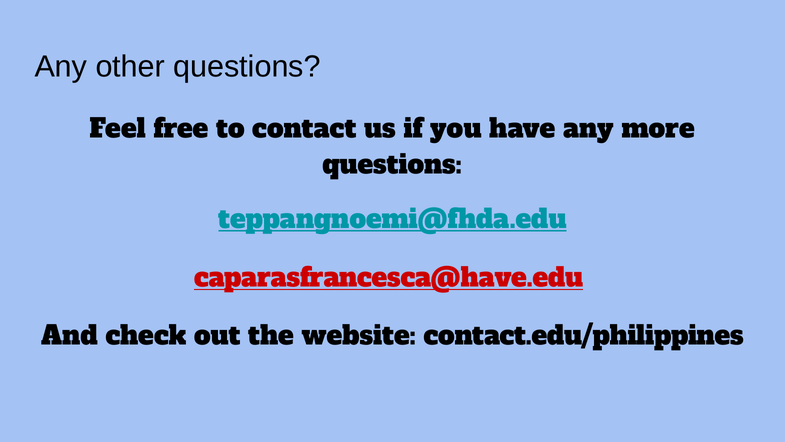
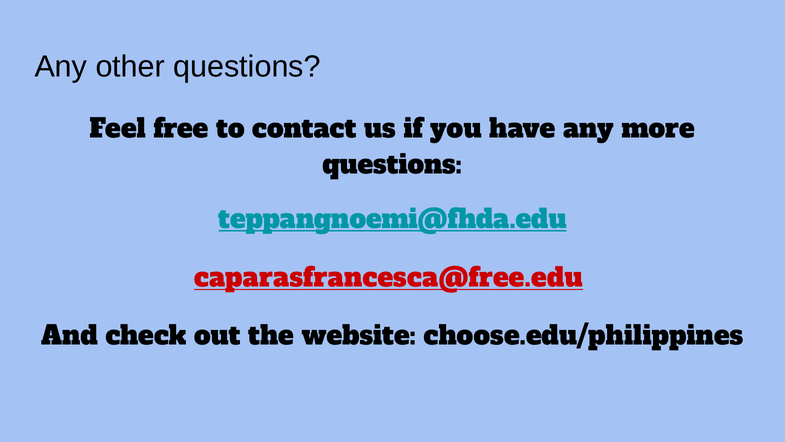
caparasfrancesca@have.edu: caparasfrancesca@have.edu -> caparasfrancesca@free.edu (388, 278)
contact.edu/philippines: contact.edu/philippines -> choose.edu/philippines (584, 336)
